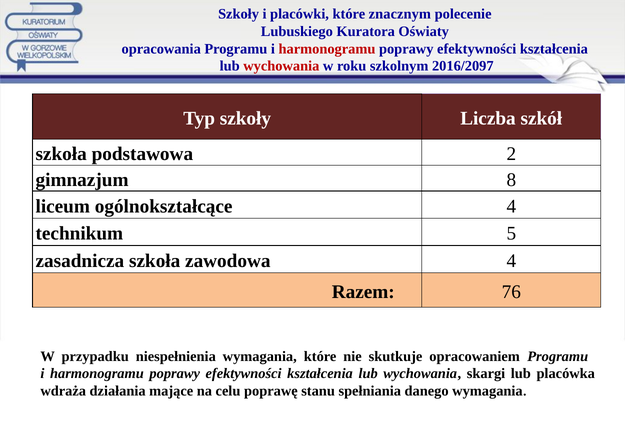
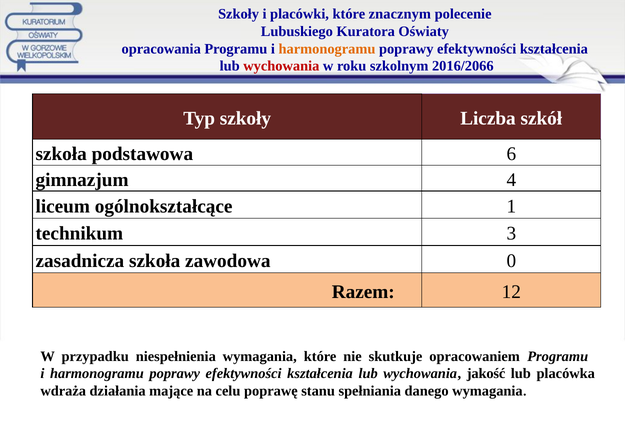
harmonogramu colour: red -> orange (327, 49)
2016/2097: 2016/2097 -> 2016/2066 (463, 66)
2: 2 -> 6 (511, 154)
8: 8 -> 4 (511, 180)
ogólnokształcące 4: 4 -> 1 (511, 206)
5: 5 -> 3 (511, 233)
zawodowa 4: 4 -> 0 (511, 261)
76: 76 -> 12 (511, 292)
skargi: skargi -> jakość (486, 373)
